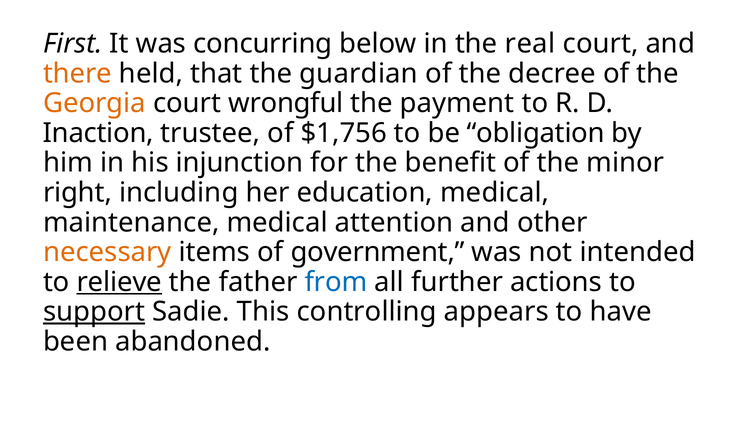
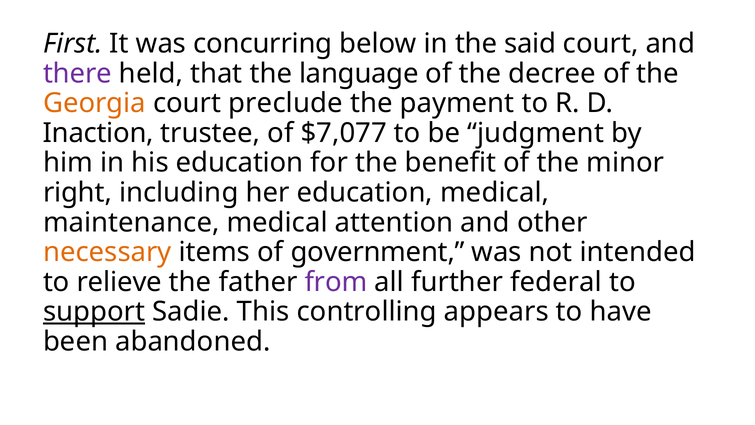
real: real -> said (530, 44)
there colour: orange -> purple (78, 74)
guardian: guardian -> language (359, 74)
wrongful: wrongful -> preclude (286, 103)
$1,756: $1,756 -> $7,077 (344, 133)
obligation: obligation -> judgment (536, 133)
his injunction: injunction -> education (240, 163)
relieve underline: present -> none (119, 282)
from colour: blue -> purple (336, 282)
actions: actions -> federal (556, 282)
